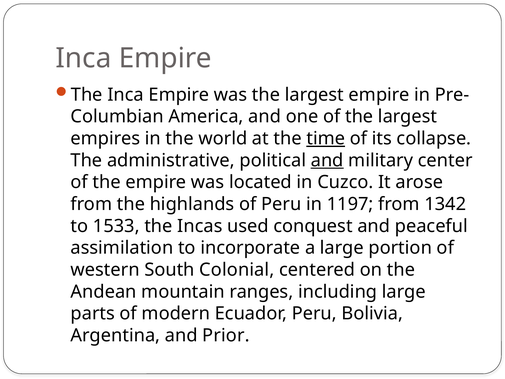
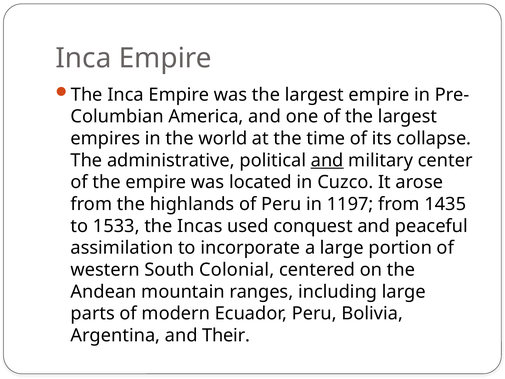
time underline: present -> none (326, 138)
1342: 1342 -> 1435 (445, 204)
Prior: Prior -> Their (226, 335)
